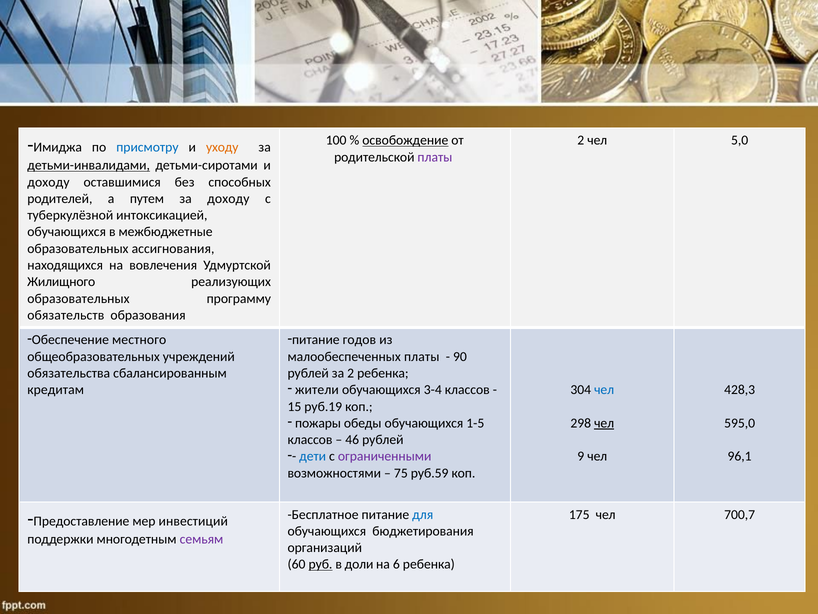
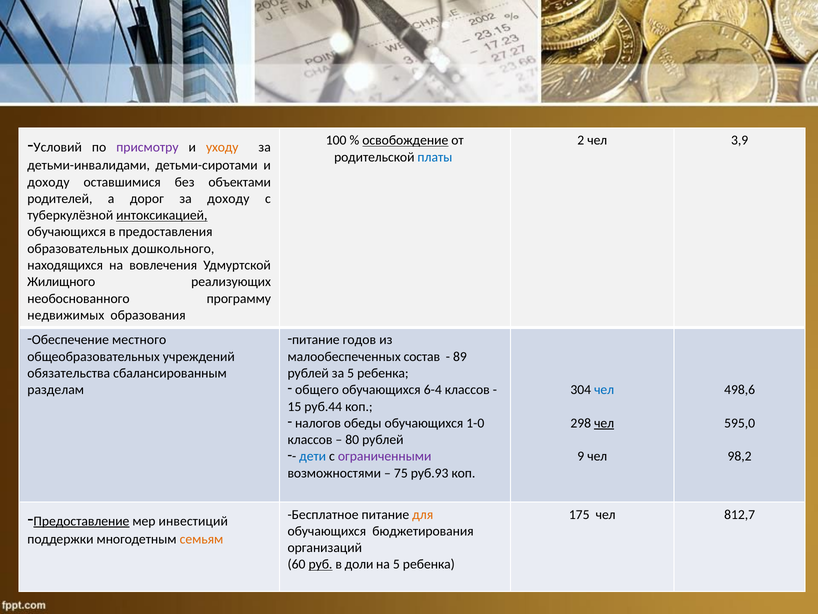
5,0: 5,0 -> 3,9 (740, 140)
Имиджа: Имиджа -> Условий (58, 147)
присмотру colour: blue -> purple (147, 147)
платы colour: purple -> blue (435, 157)
детьми-инвалидами underline: present -> none (89, 165)
способных: способных -> объектами (240, 182)
путем: путем -> дорог (147, 199)
интоксикацией underline: none -> present (162, 215)
межбюджетные: межбюджетные -> предоставления (166, 232)
ассигнования: ассигнования -> дошкольного (173, 248)
образовательных: образовательных -> необоснованного (78, 298)
обязательств: обязательств -> недвижимых (66, 315)
малообеспеченных платы: платы -> состав (422, 356)
90: 90 -> 89 (460, 356)
за 2: 2 -> 5 (351, 373)
жители: жители -> общего (317, 390)
3-4: 3-4 -> 6-4 (433, 390)
кредитам: кредитам -> разделам (56, 390)
428,3: 428,3 -> 498,6 (740, 390)
руб.19: руб.19 -> руб.44 (323, 406)
пожары: пожары -> налогов (318, 423)
1-5: 1-5 -> 1-0 (475, 423)
46: 46 -> 80 (352, 439)
96,1: 96,1 -> 98,2 (740, 456)
руб.59: руб.59 -> руб.93 (430, 473)
для colour: blue -> orange (423, 514)
700,7: 700,7 -> 812,7 (740, 514)
Предоставление underline: none -> present (81, 521)
семьям colour: purple -> orange (201, 539)
на 6: 6 -> 5 (396, 564)
